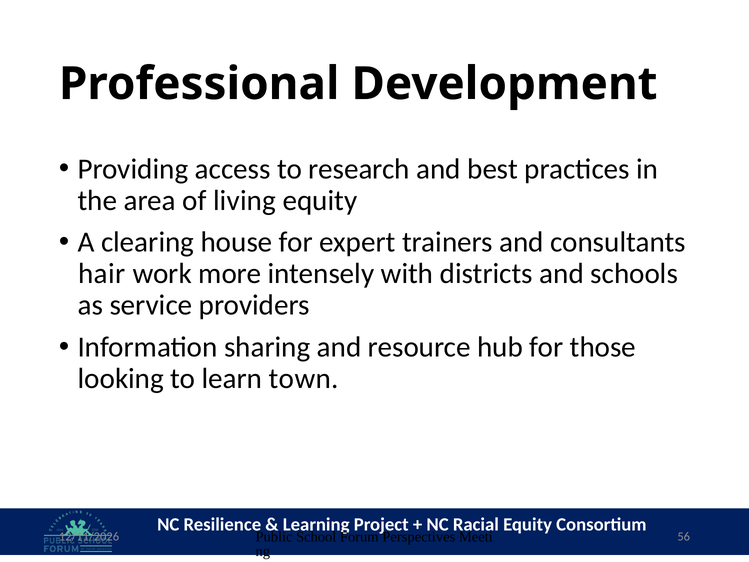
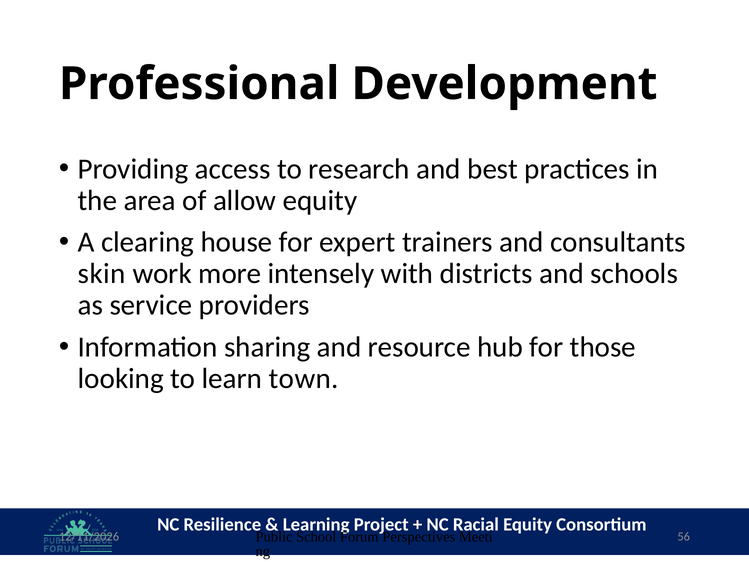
living: living -> allow (245, 200)
hair: hair -> skin (102, 274)
